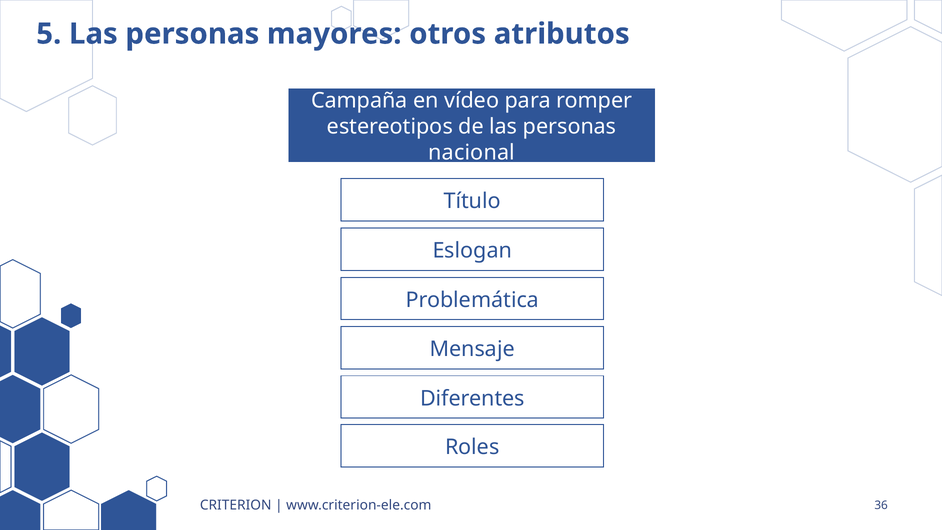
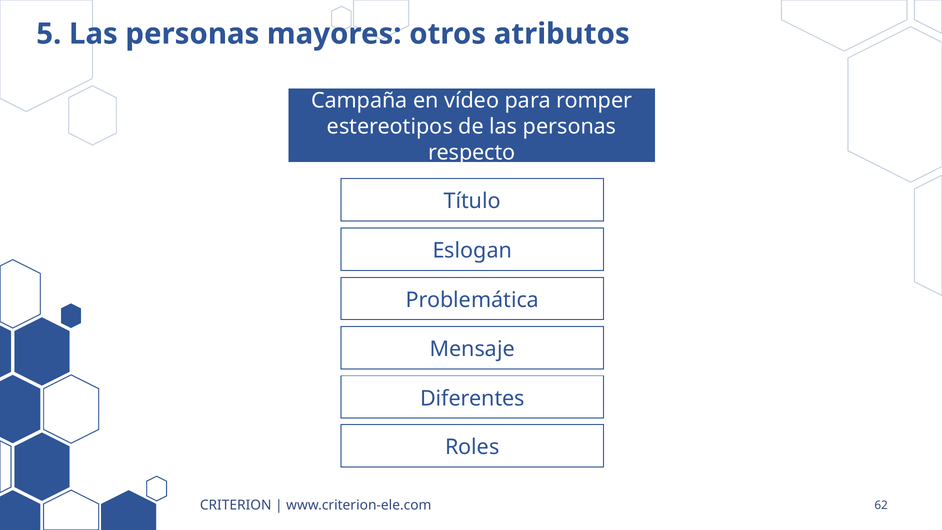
nacional: nacional -> respecto (472, 153)
36: 36 -> 62 (881, 505)
